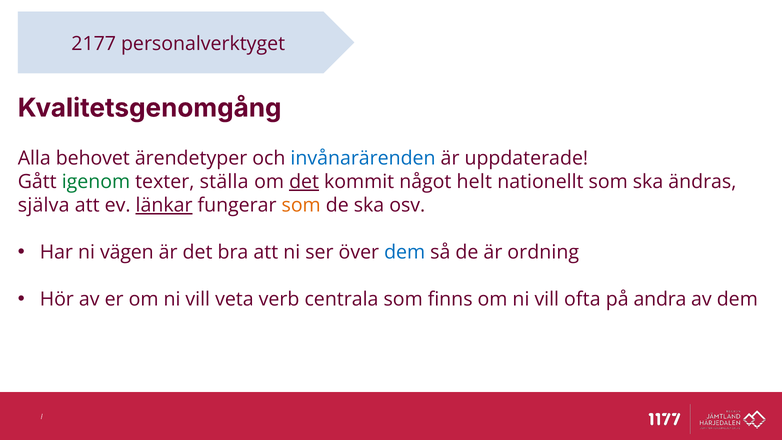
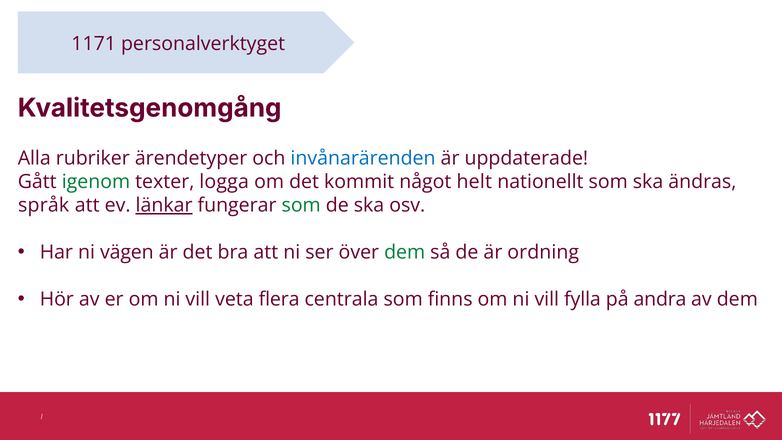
2177: 2177 -> 1171 (94, 44)
behovet: behovet -> rubriker (93, 158)
ställa: ställa -> logga (224, 182)
det underline: present -> none (304, 182)
själva: själva -> språk (44, 205)
som colour: orange -> green (301, 205)
dem colour: blue -> green (405, 252)
verb: verb -> flera (279, 299)
ofta: ofta -> fylla (582, 299)
